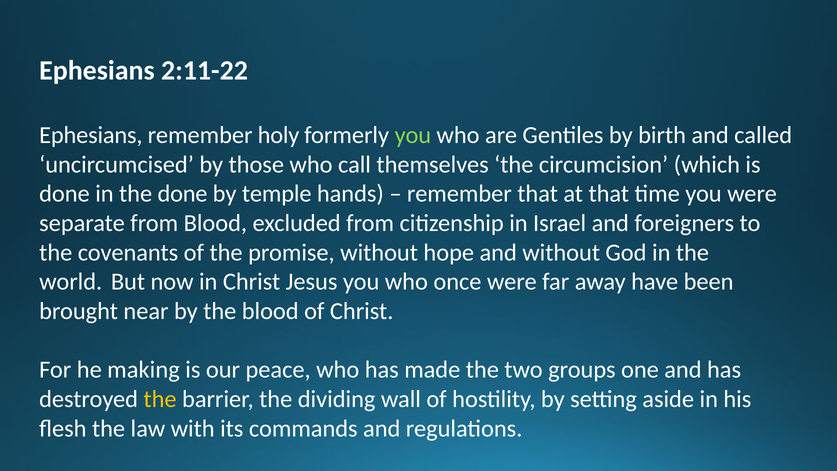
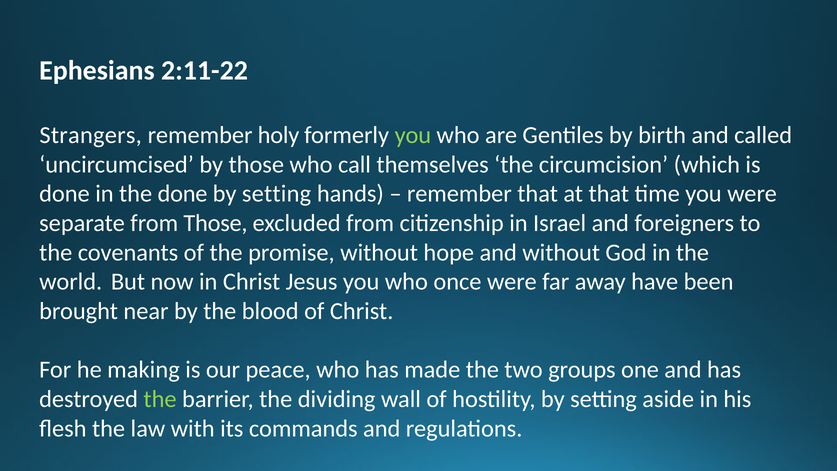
Ephesians: Ephesians -> Strangers (91, 135)
temple: temple -> setting (277, 194)
from Blood: Blood -> Those (215, 223)
the colour: yellow -> light green (160, 399)
